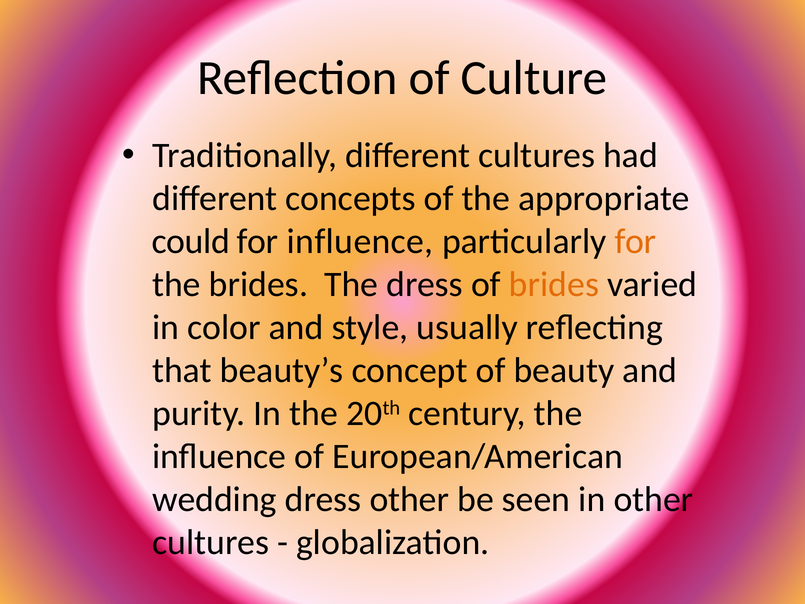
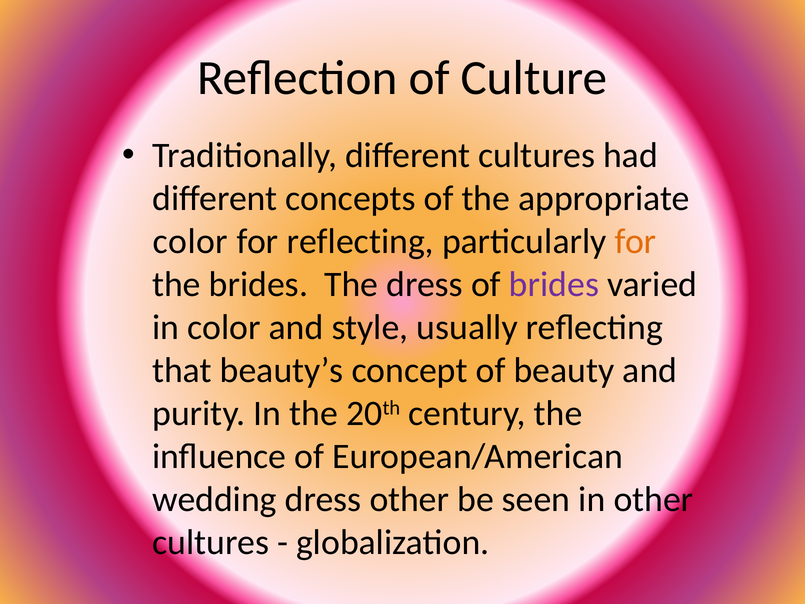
could: could -> color (190, 241)
for influence: influence -> reflecting (360, 241)
brides colour: orange -> purple (554, 284)
